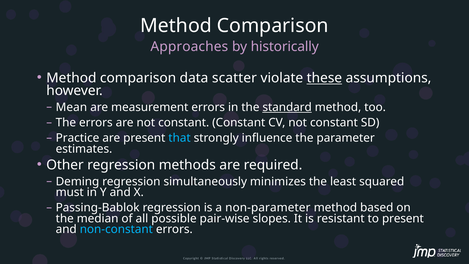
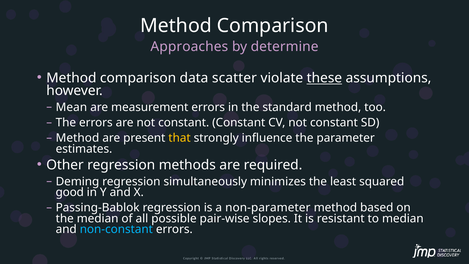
historically: historically -> determine (285, 47)
standard underline: present -> none (287, 107)
Practice: Practice -> Method (77, 138)
that colour: light blue -> yellow (180, 138)
must: must -> good (70, 192)
to present: present -> median (403, 218)
